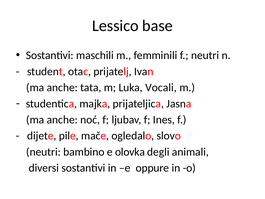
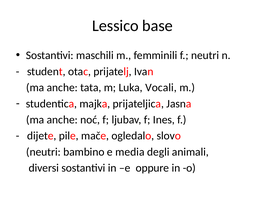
olovka: olovka -> media (130, 152)
